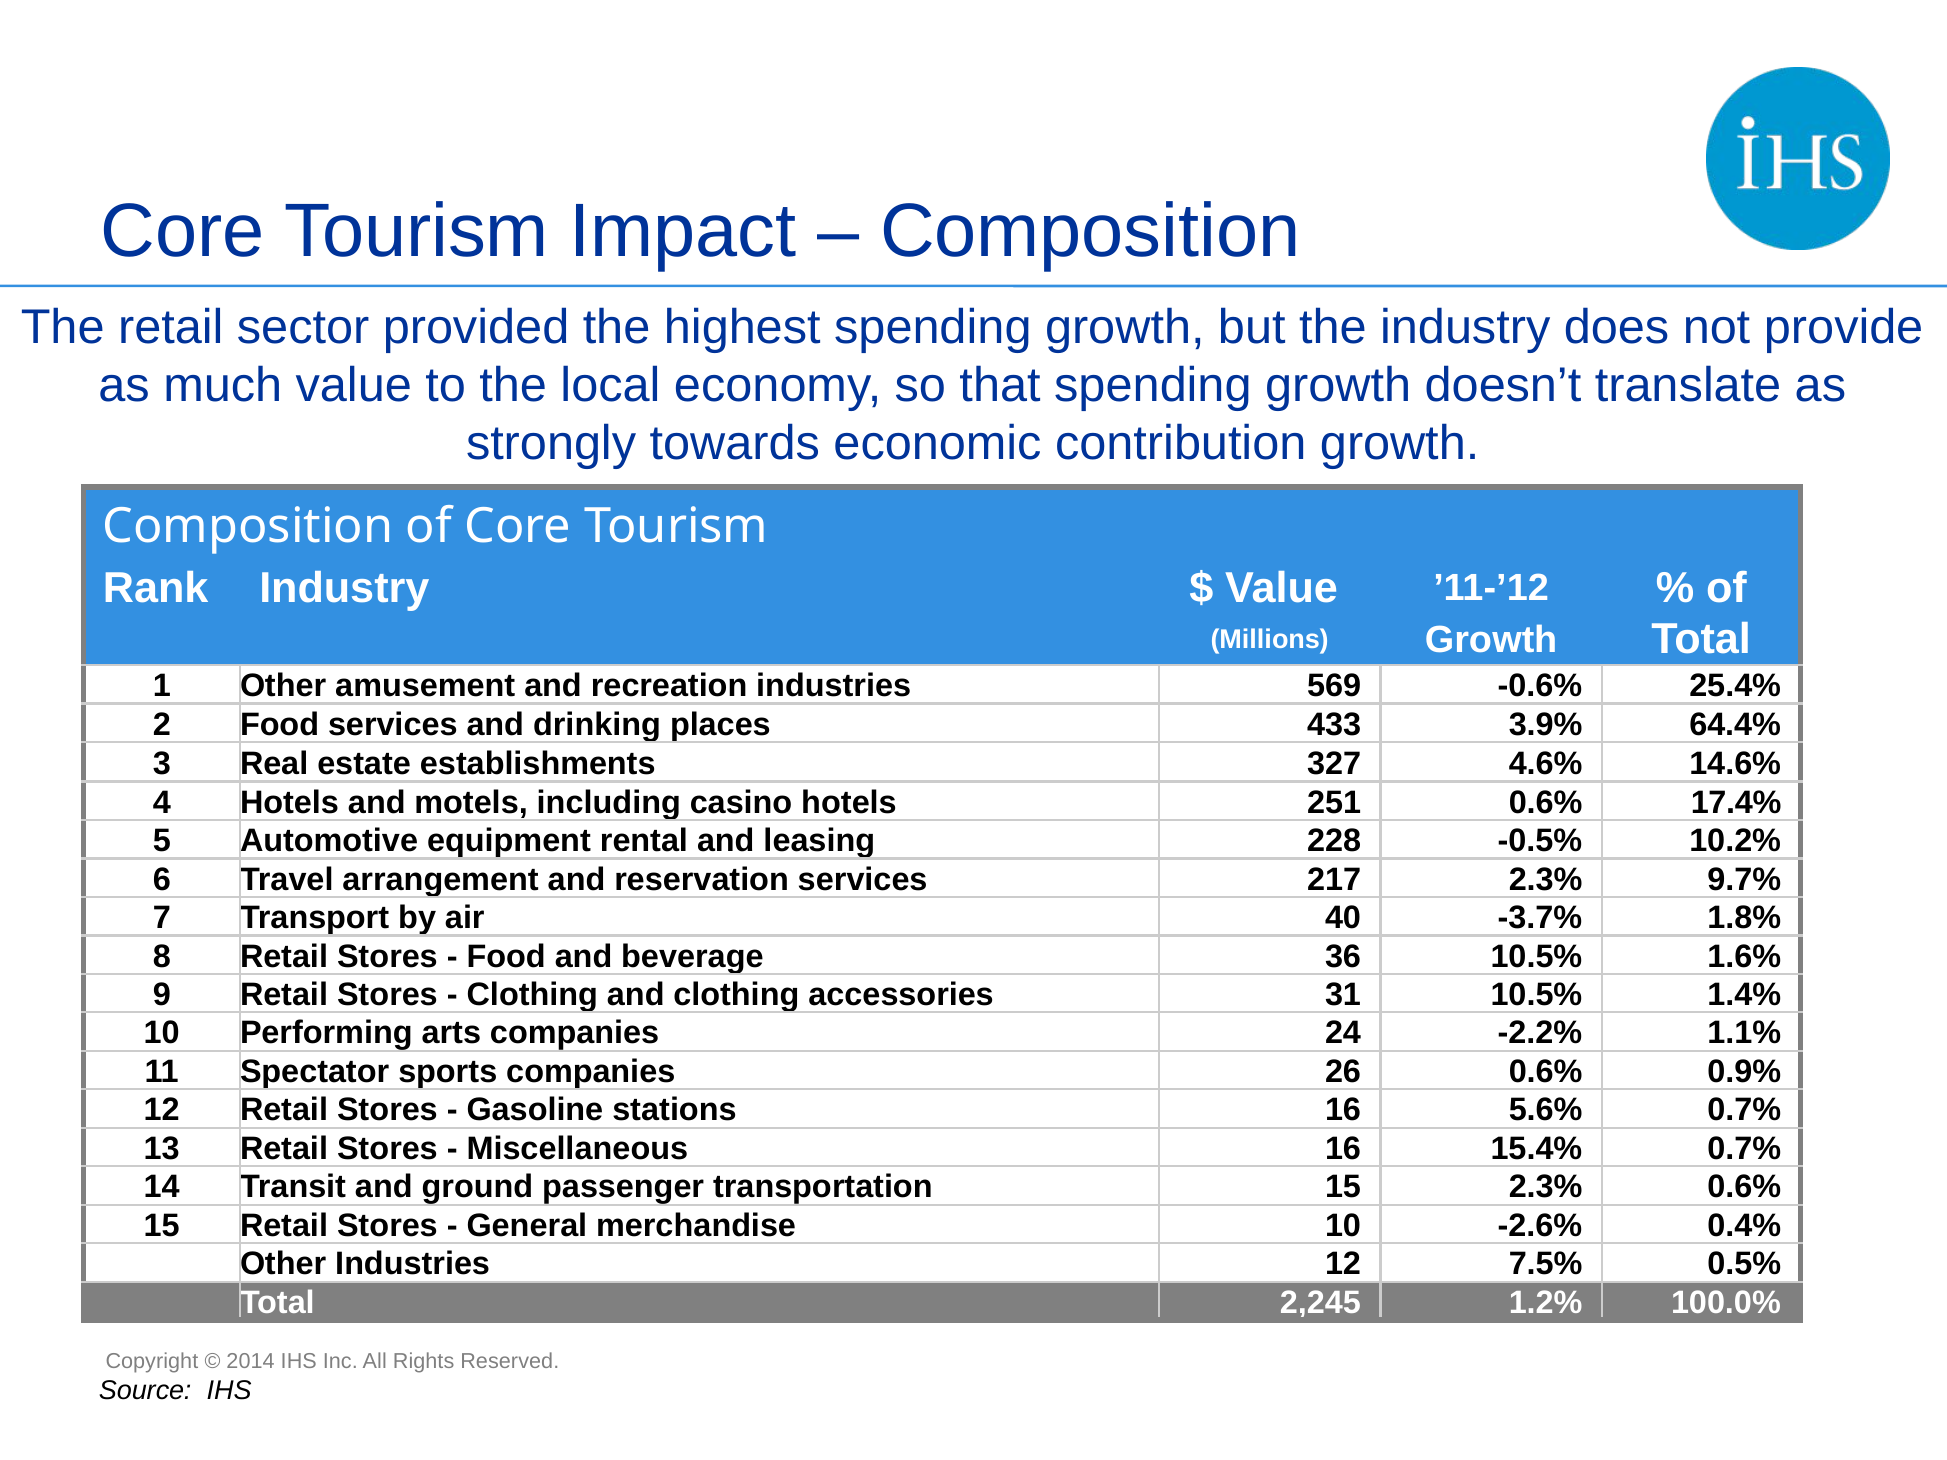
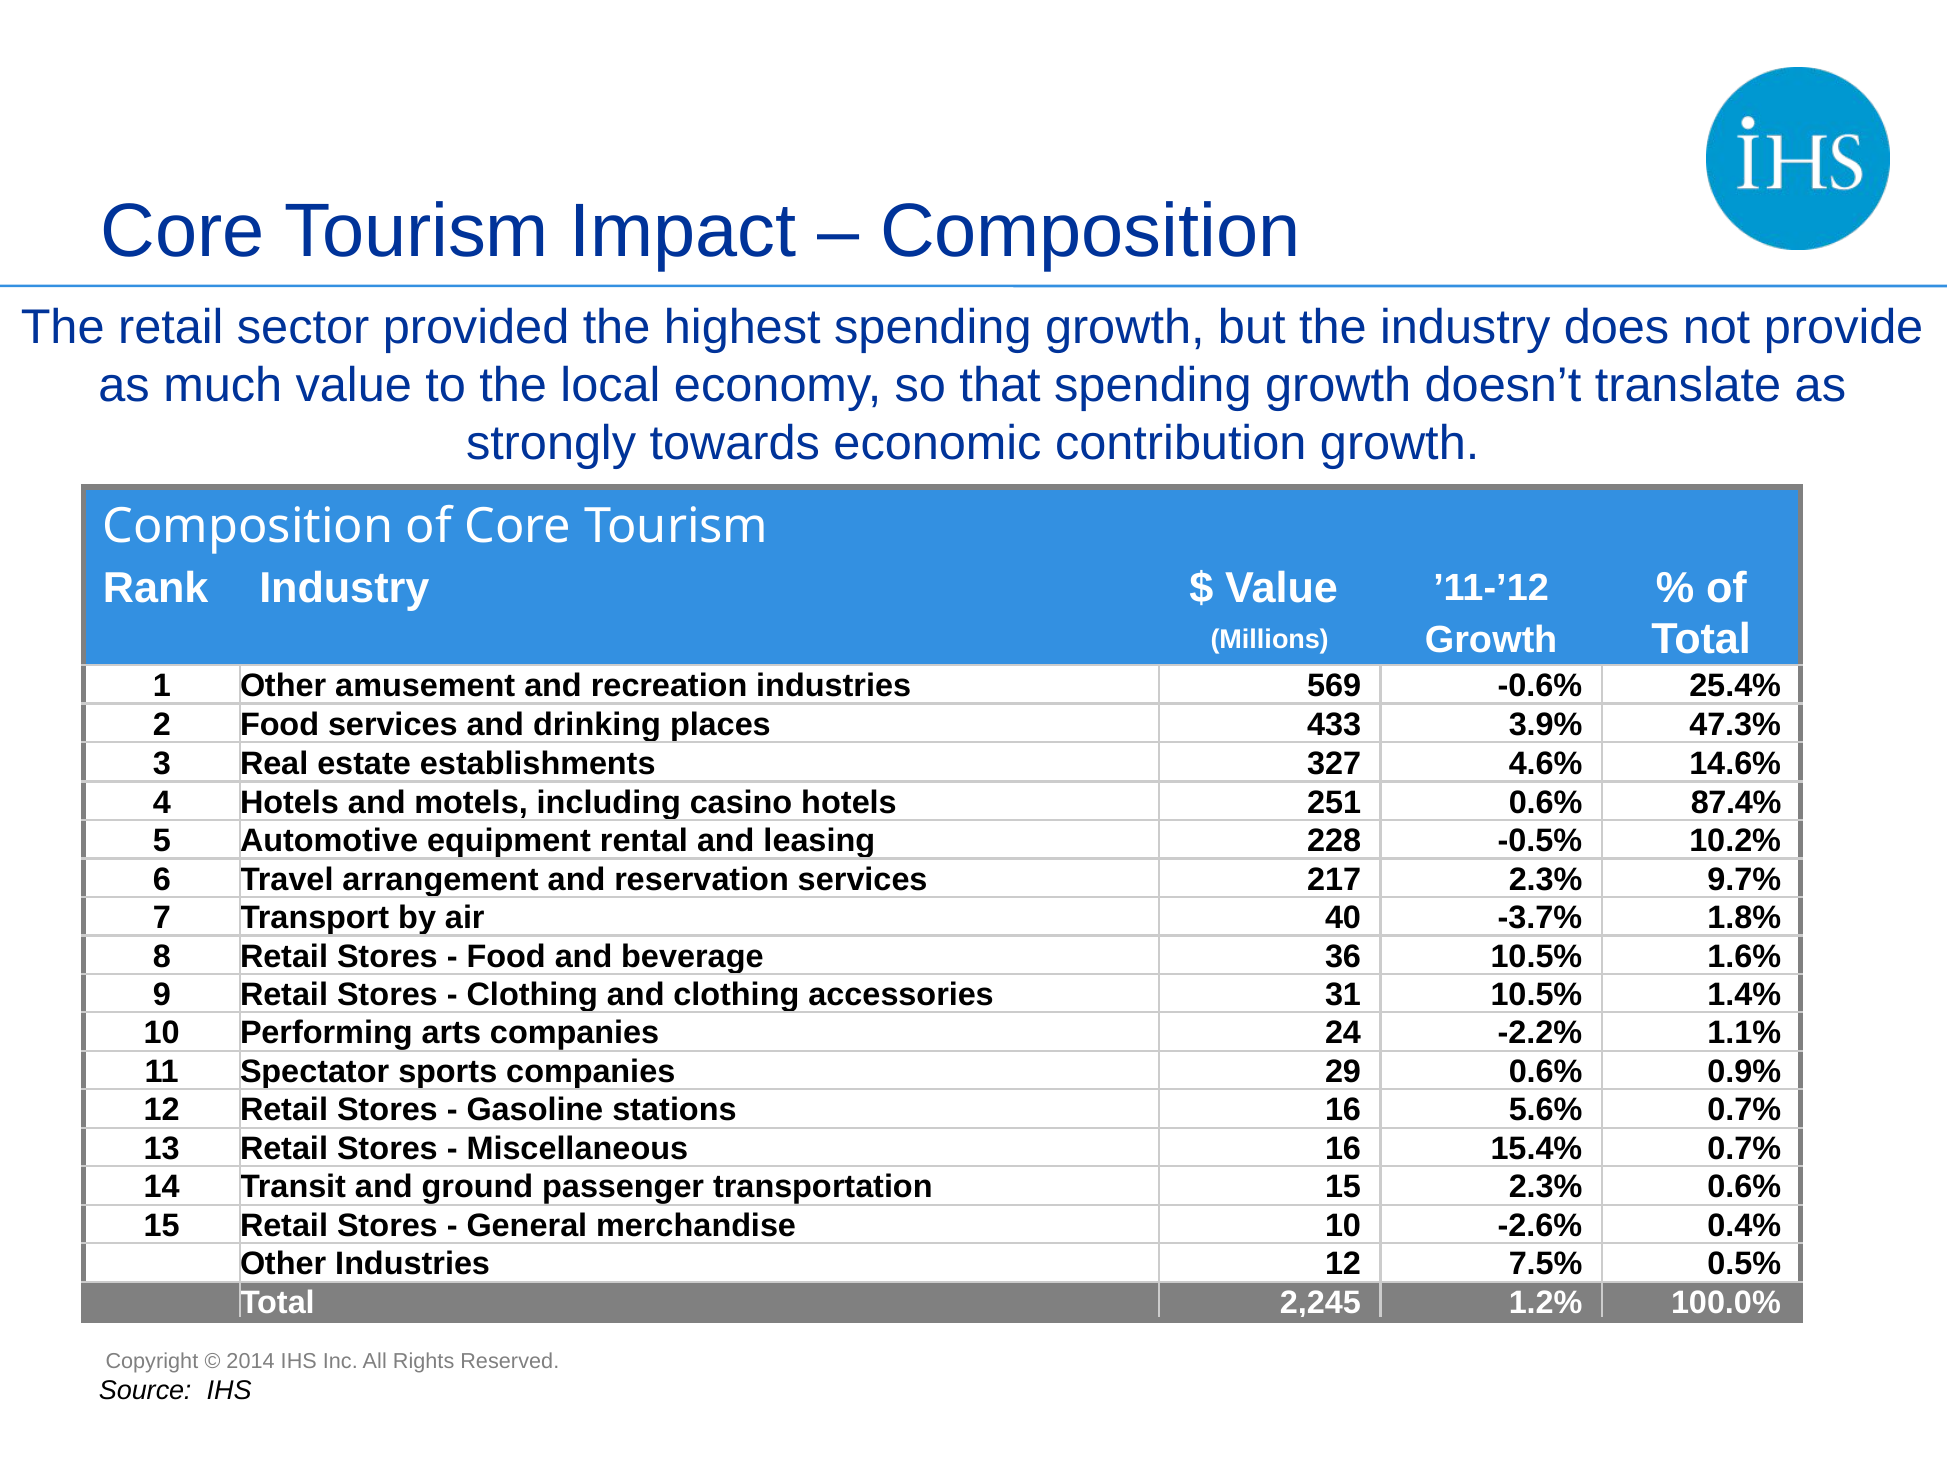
64.4%: 64.4% -> 47.3% (1735, 725)
17.4%: 17.4% -> 87.4% (1736, 803)
26: 26 -> 29 (1343, 1072)
